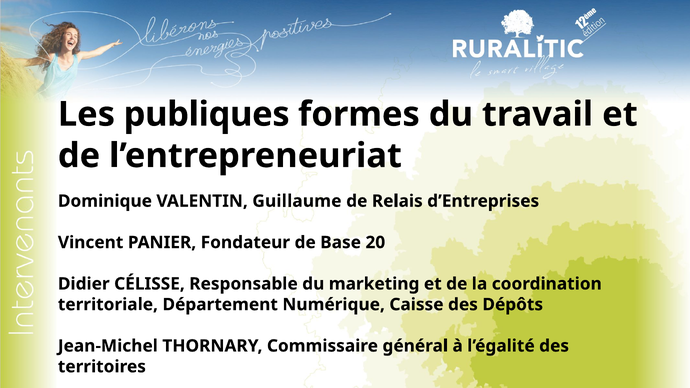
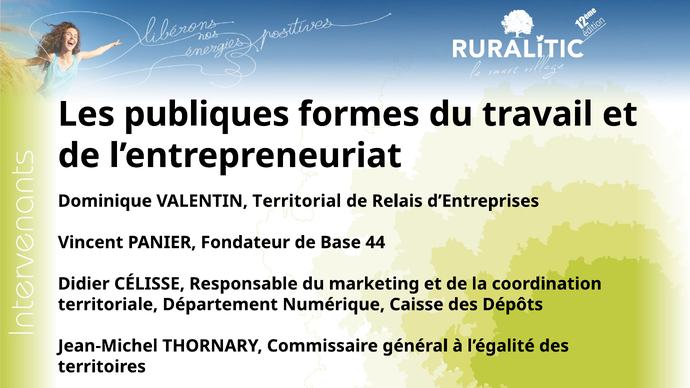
Guillaume: Guillaume -> Territorial (297, 201)
20: 20 -> 44 (375, 243)
